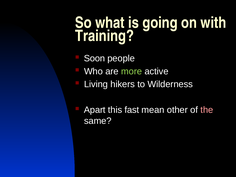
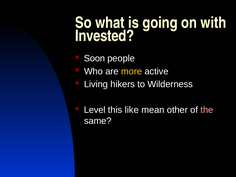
Training: Training -> Invested (105, 36)
more colour: light green -> yellow (132, 71)
Apart: Apart -> Level (95, 110)
fast: fast -> like (132, 110)
